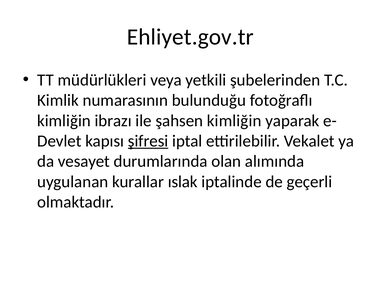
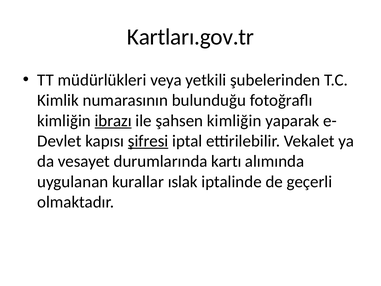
Ehliyet.gov.tr: Ehliyet.gov.tr -> Kartları.gov.tr (191, 37)
ibrazı underline: none -> present (113, 121)
olan: olan -> kartı (226, 161)
